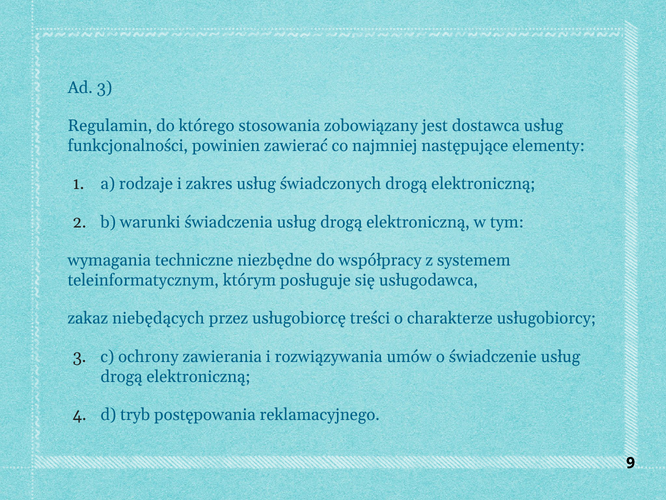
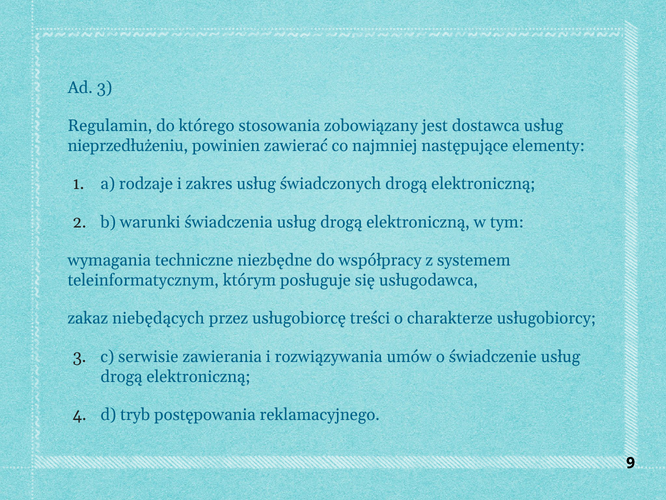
funkcjonalności: funkcjonalności -> nieprzedłużeniu (128, 146)
ochrony: ochrony -> serwisie (148, 356)
